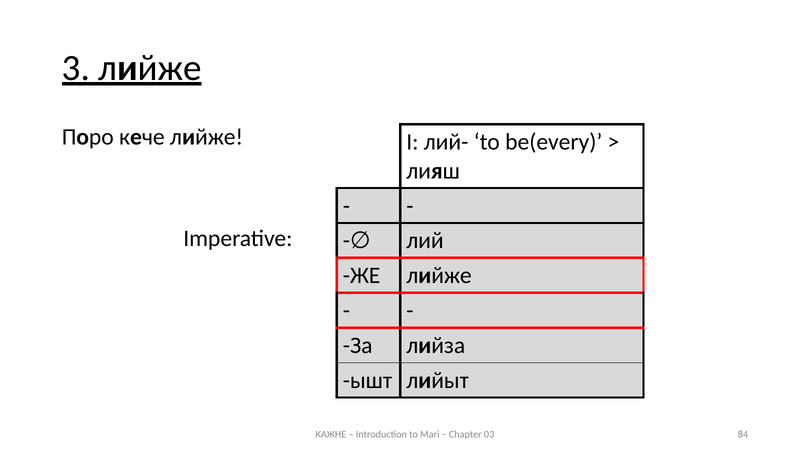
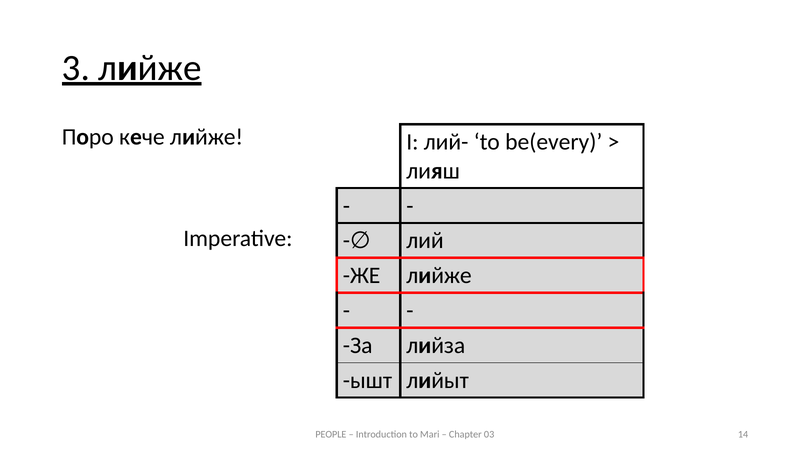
КАЖНЕ: КАЖНЕ -> PEOPLE (331, 435)
84: 84 -> 14 (743, 435)
